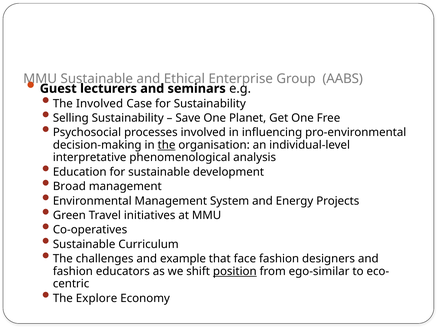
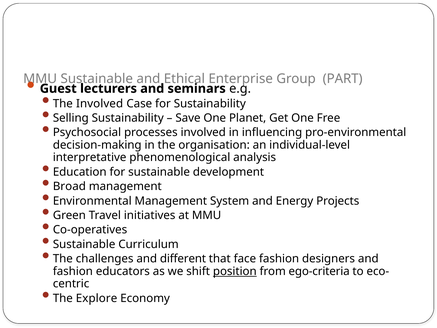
AABS: AABS -> PART (343, 79)
the underline: present -> none (167, 145)
example: example -> different (183, 259)
ego-similar: ego-similar -> ego-criteria (319, 271)
